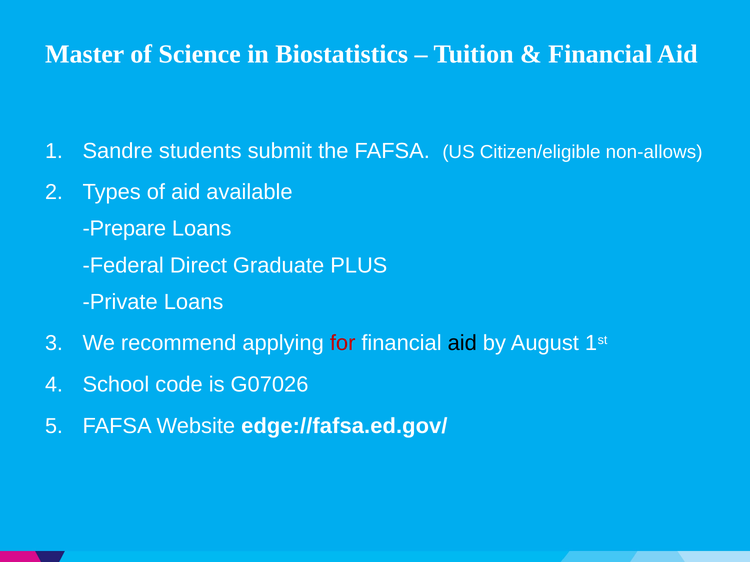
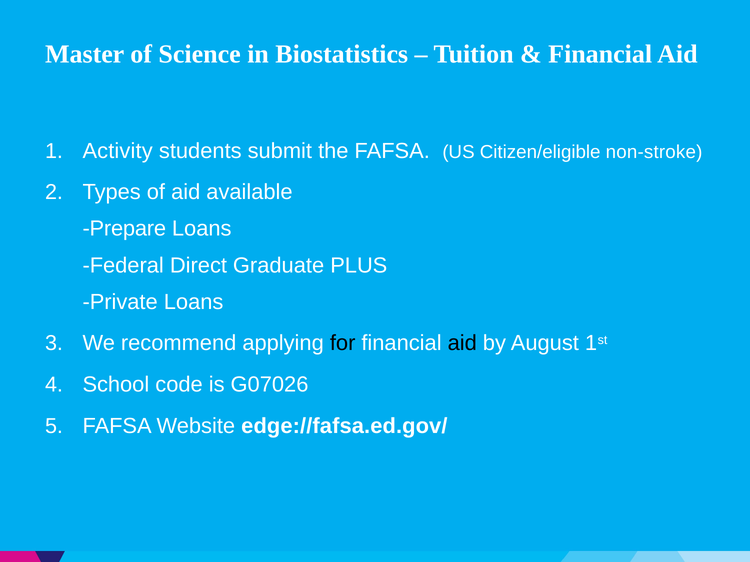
Sandre: Sandre -> Activity (118, 151)
non-allows: non-allows -> non-stroke (654, 152)
for colour: red -> black (343, 343)
